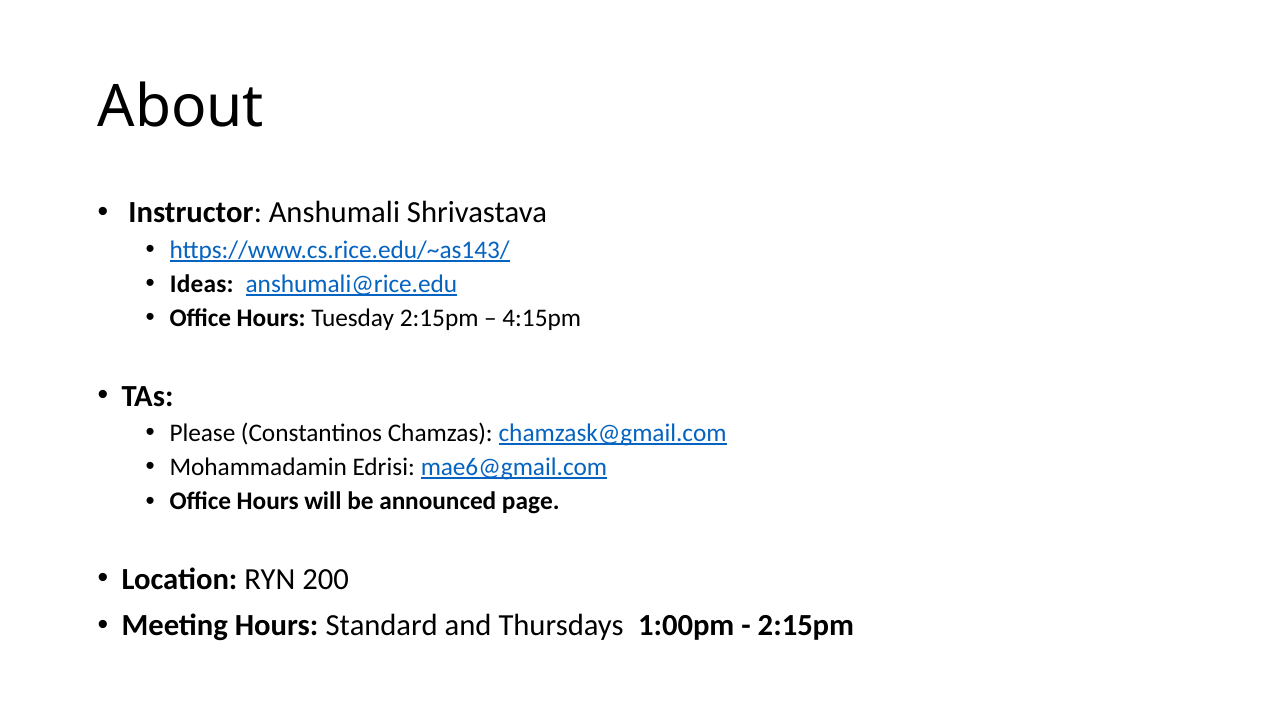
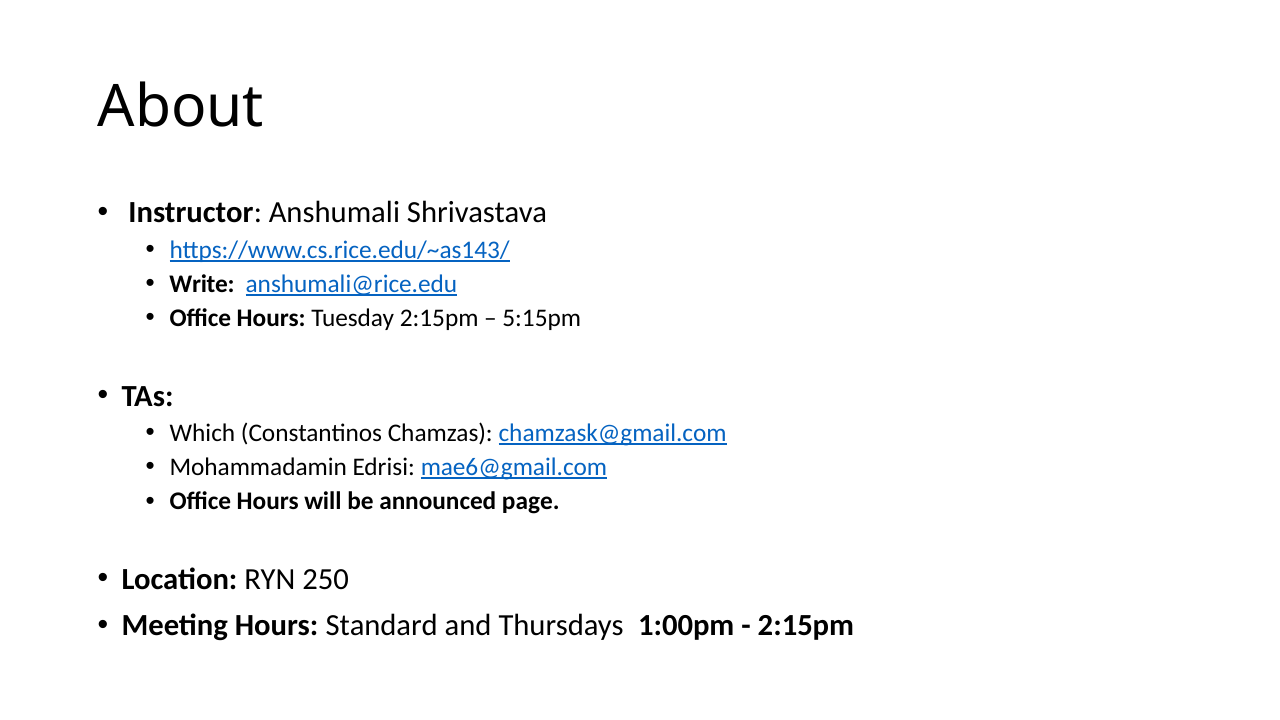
Ideas: Ideas -> Write (202, 284)
4:15pm: 4:15pm -> 5:15pm (542, 318)
Please: Please -> Which (202, 433)
200: 200 -> 250 (326, 579)
